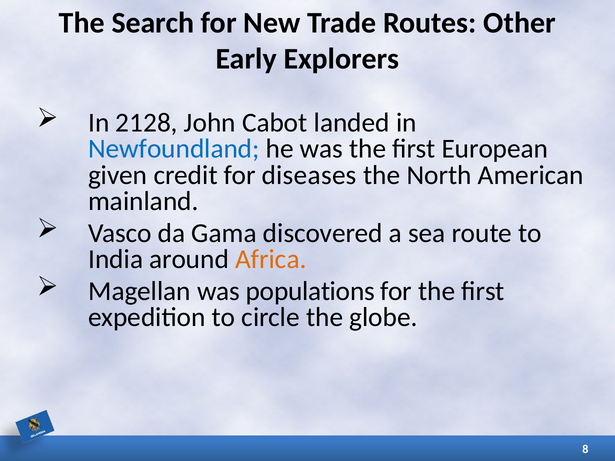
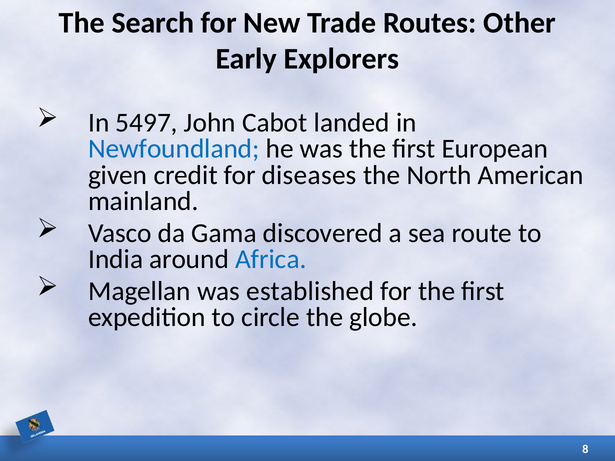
2128: 2128 -> 5497 (147, 123)
Africa colour: orange -> blue (271, 260)
populations: populations -> established (310, 291)
